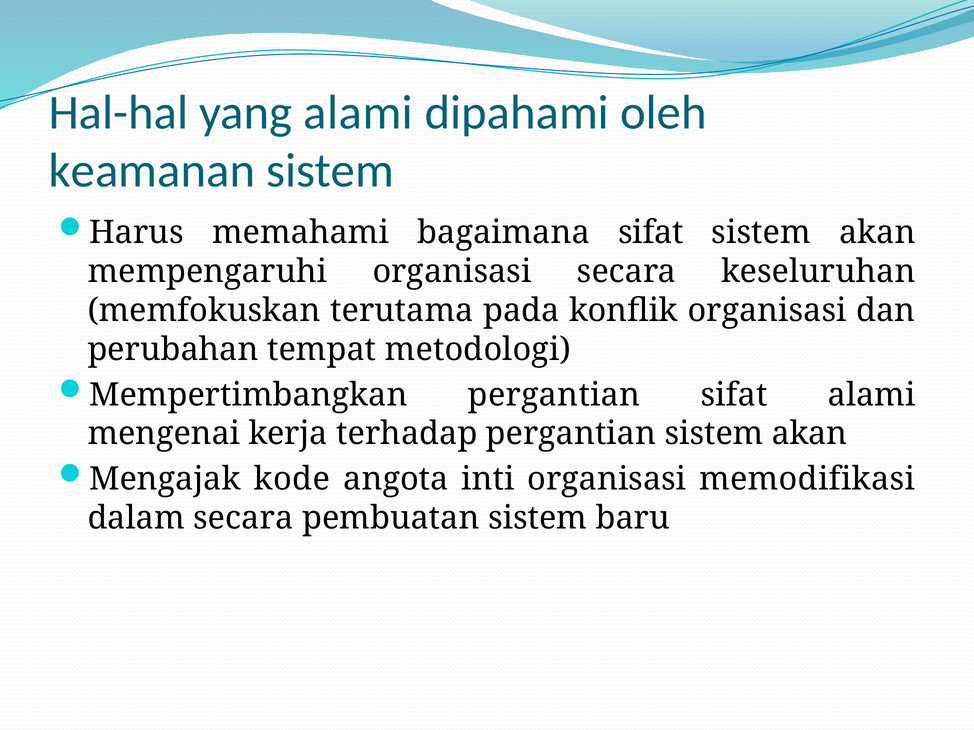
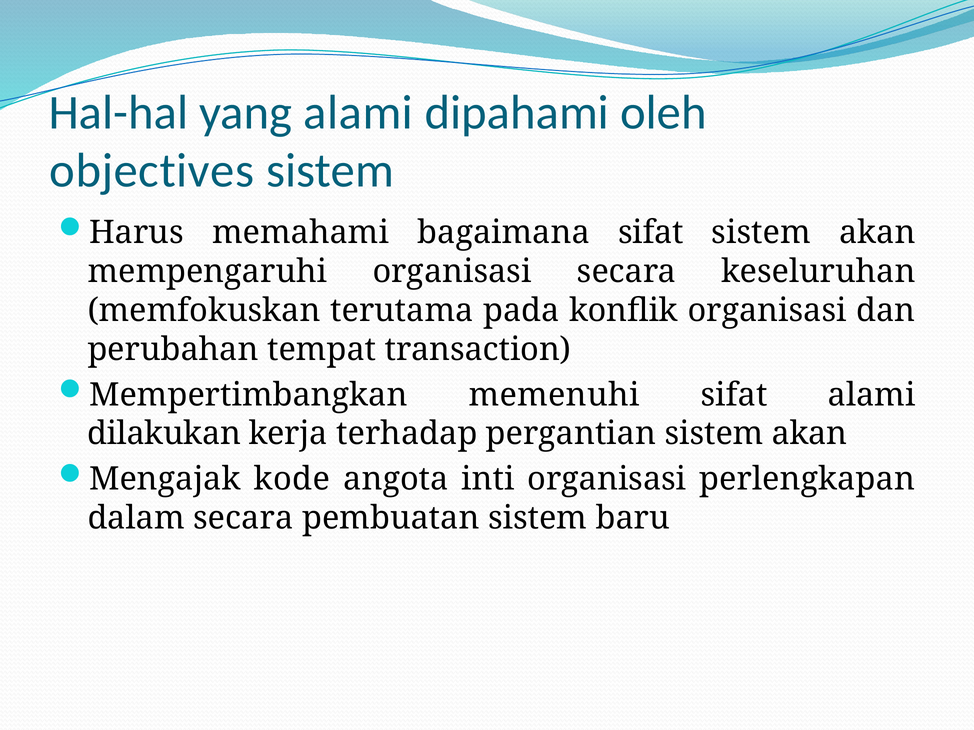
keamanan: keamanan -> objectives (152, 171)
metodologi: metodologi -> transaction (478, 350)
Mempertimbangkan pergantian: pergantian -> memenuhi (554, 395)
mengenai: mengenai -> dilakukan (164, 434)
memodifikasi: memodifikasi -> perlengkapan (807, 479)
